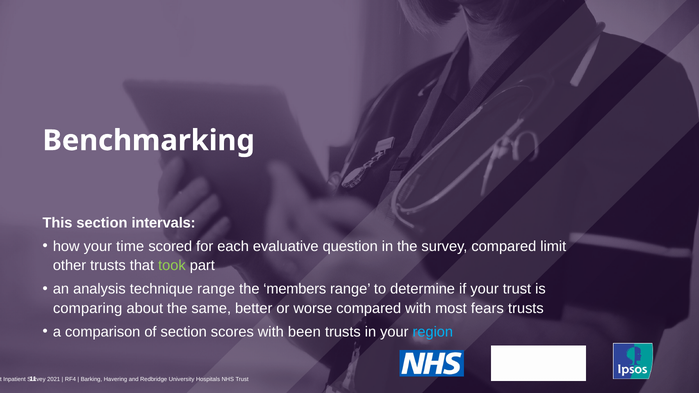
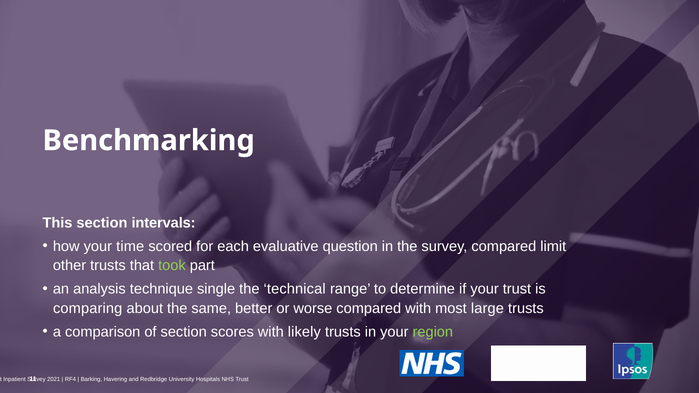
technique range: range -> single (216, 289)
members: members -> technical (295, 289)
fears: fears -> large (487, 308)
been: been -> likely (304, 332)
region colour: light blue -> light green (433, 332)
